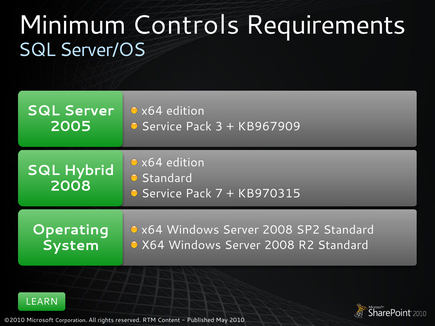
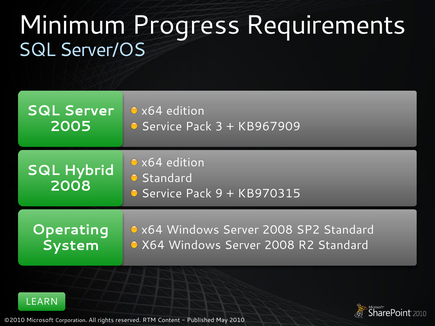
Controls: Controls -> Progress (186, 25)
7: 7 -> 9 (219, 194)
